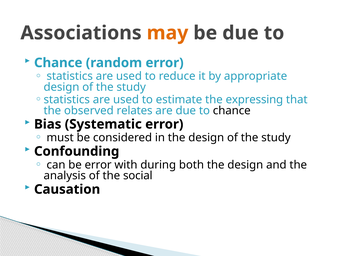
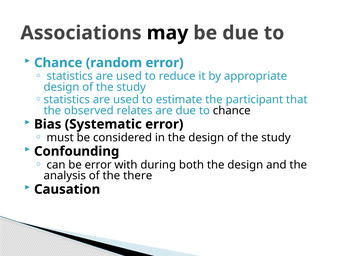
may colour: orange -> black (167, 33)
expressing: expressing -> participant (254, 100)
social: social -> there (138, 176)
